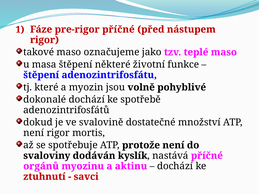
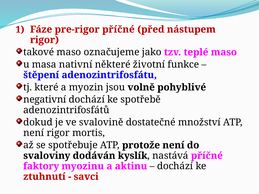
masa štěpení: štěpení -> nativní (76, 65)
dokonalé: dokonalé -> negativní (45, 100)
orgánů: orgánů -> faktory (41, 166)
